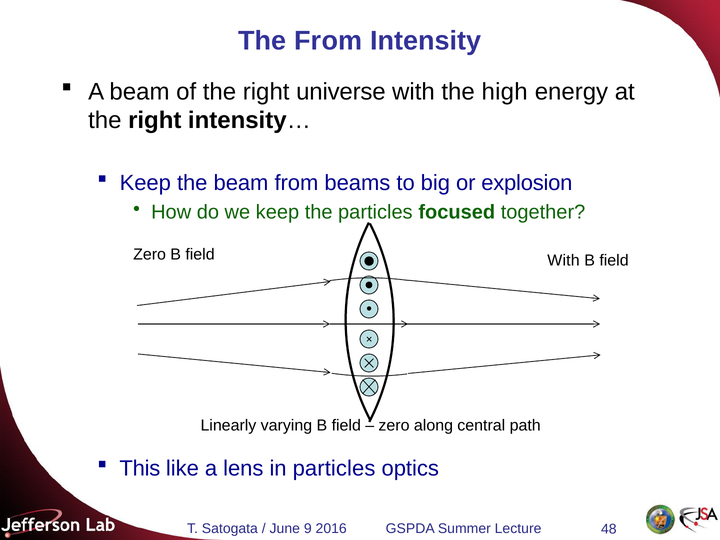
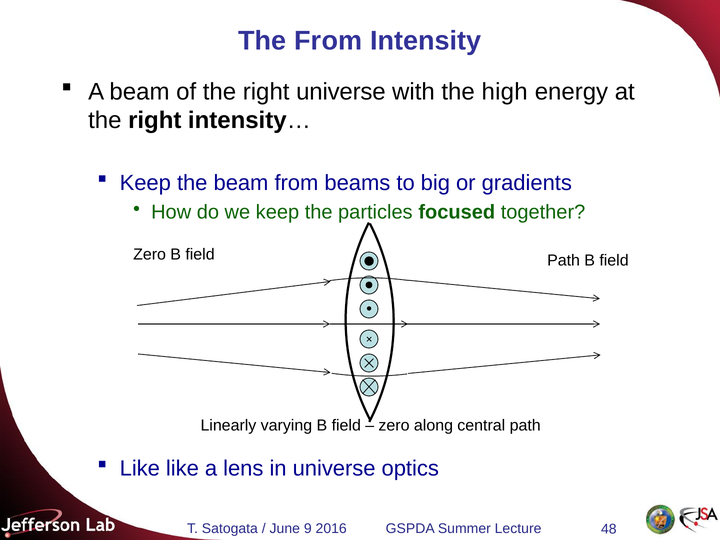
explosion: explosion -> gradients (527, 183)
With: With -> Path (564, 260)
This: This -> Like (140, 469)
in particles: particles -> universe (334, 469)
